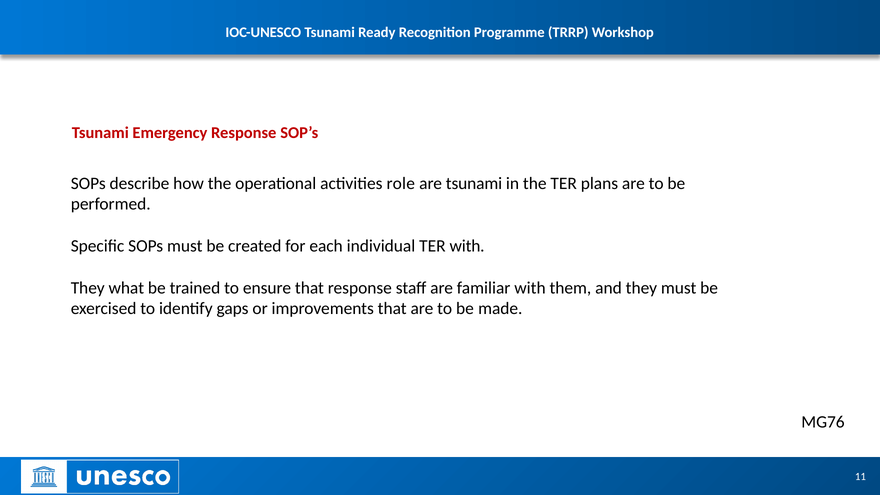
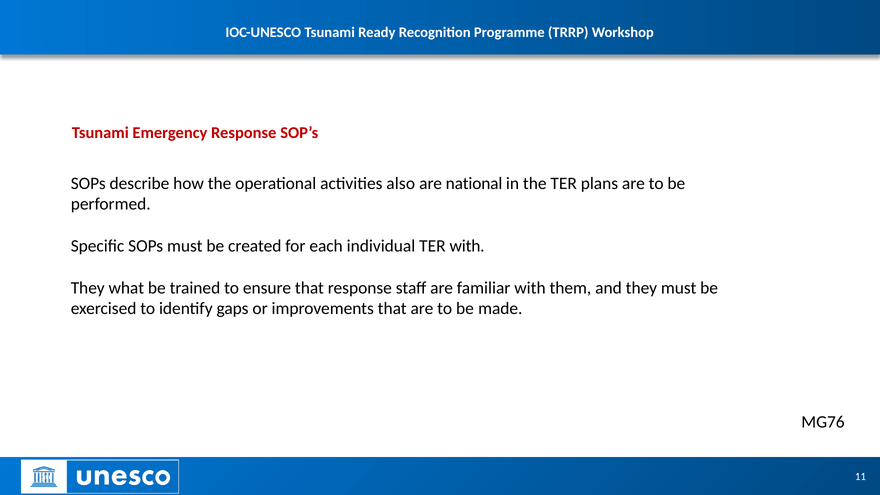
role: role -> also (401, 183)
are tsunami: tsunami -> national (474, 183)
